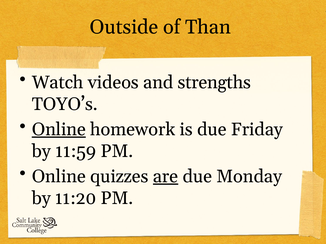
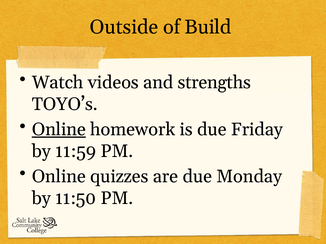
Than: Than -> Build (208, 27)
are underline: present -> none (166, 177)
11:20: 11:20 -> 11:50 (76, 198)
